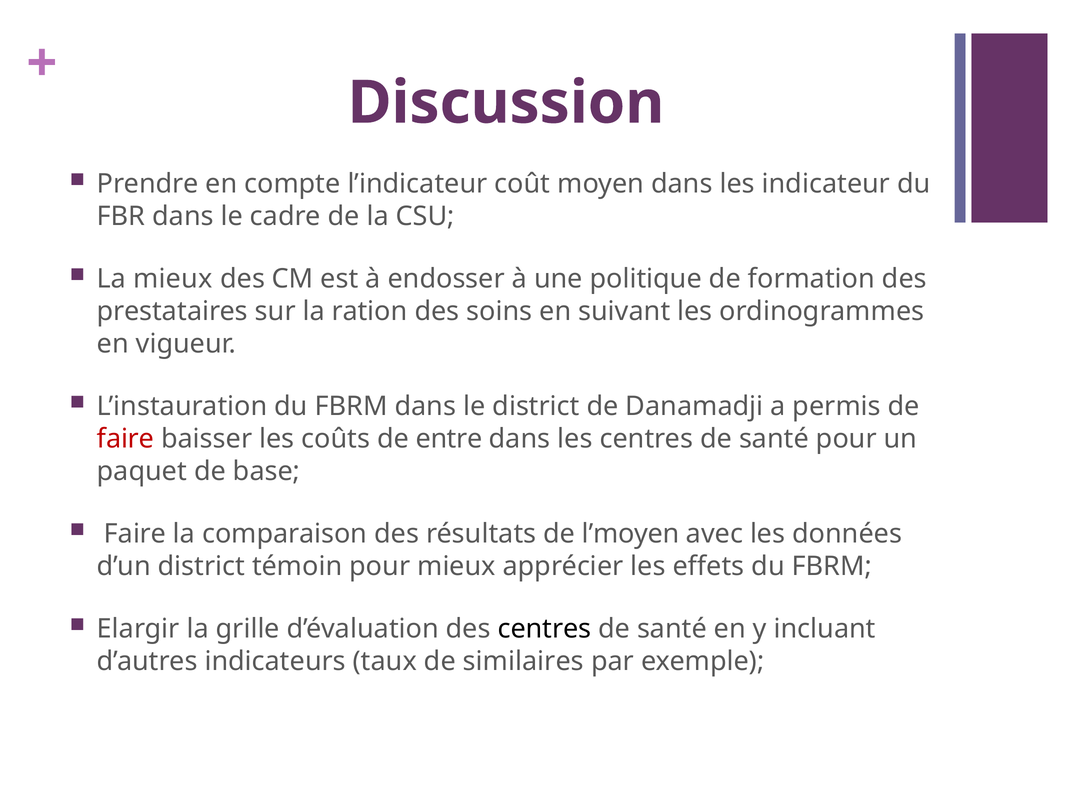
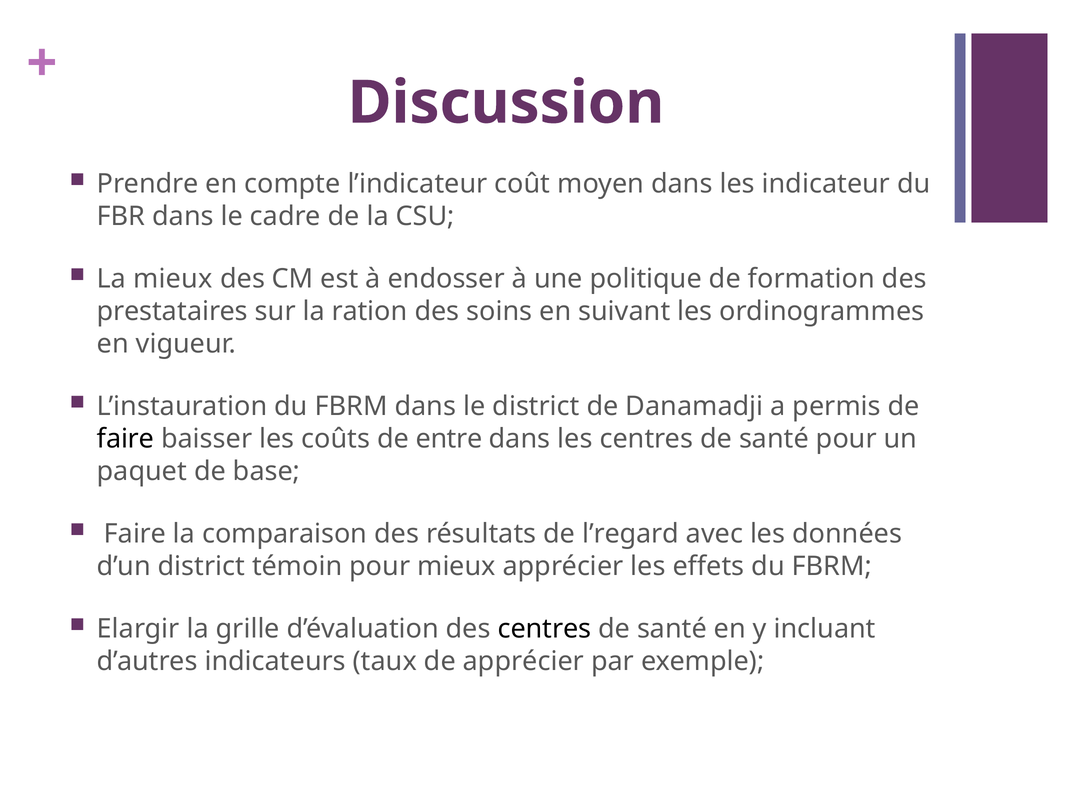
faire colour: red -> black (126, 439)
l’moyen: l’moyen -> l’regard (631, 534)
de similaires: similaires -> apprécier (523, 661)
